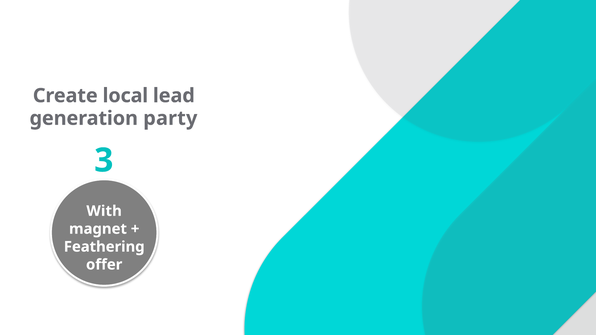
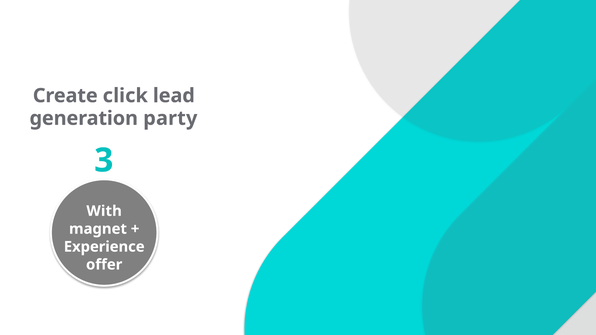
local: local -> click (125, 96)
Feathering: Feathering -> Experience (104, 247)
